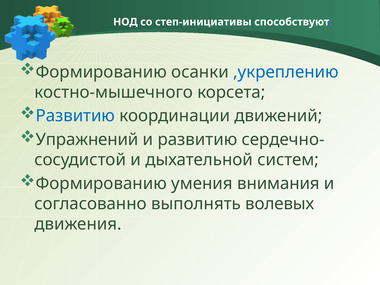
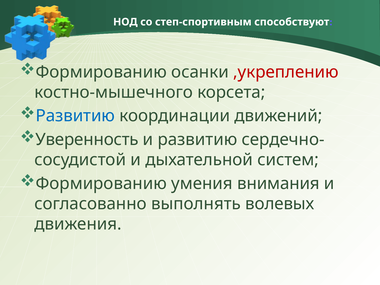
степ-инициативы: степ-инициативы -> степ-спортивным (203, 22)
,укреплению colour: blue -> red (286, 72)
Упражнений: Упражнений -> Уверенность (87, 140)
